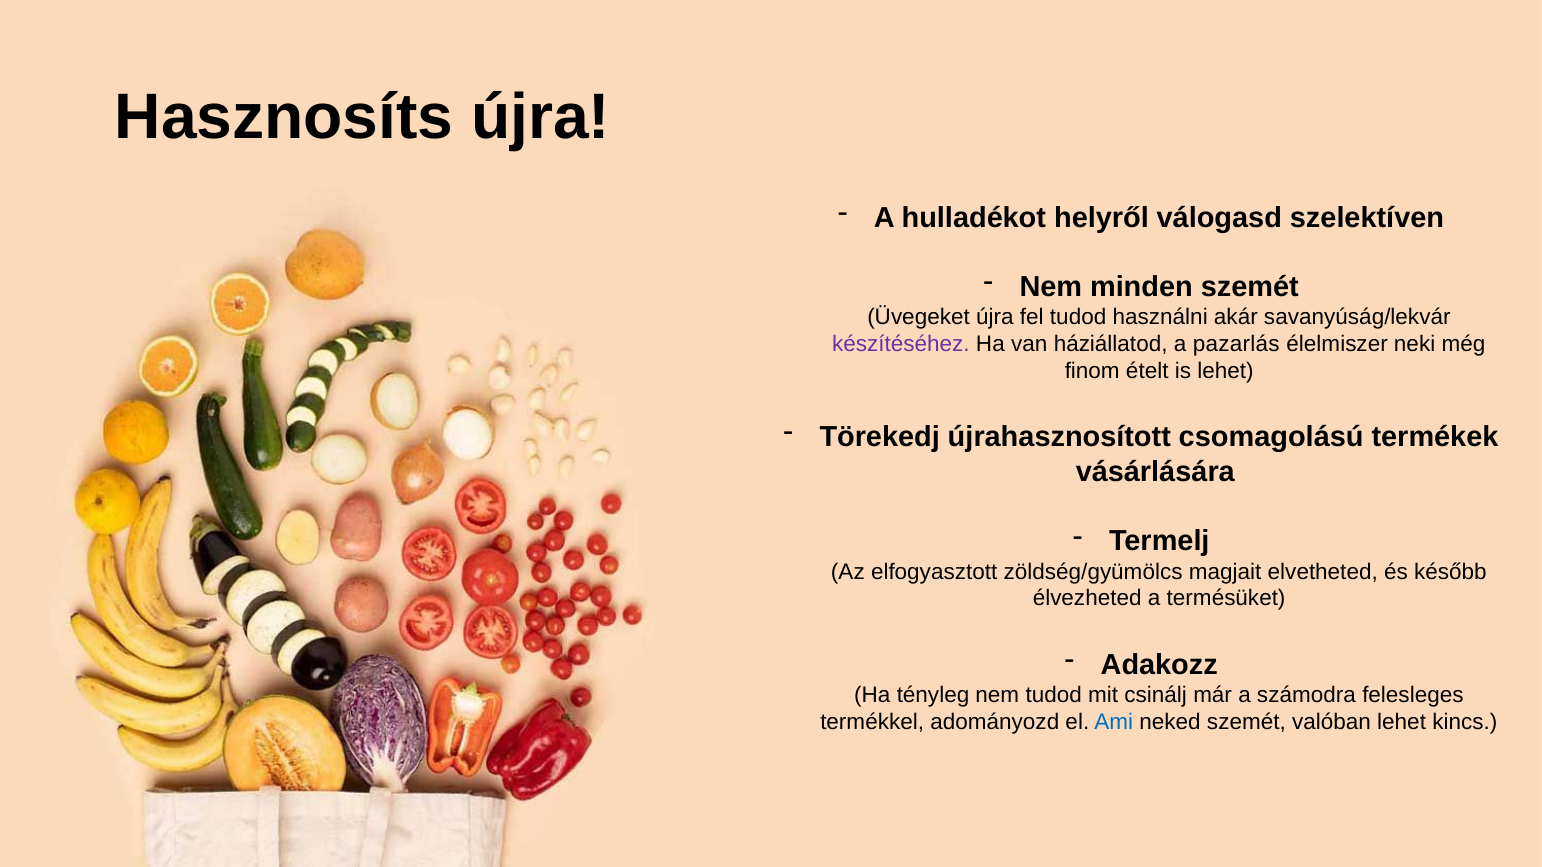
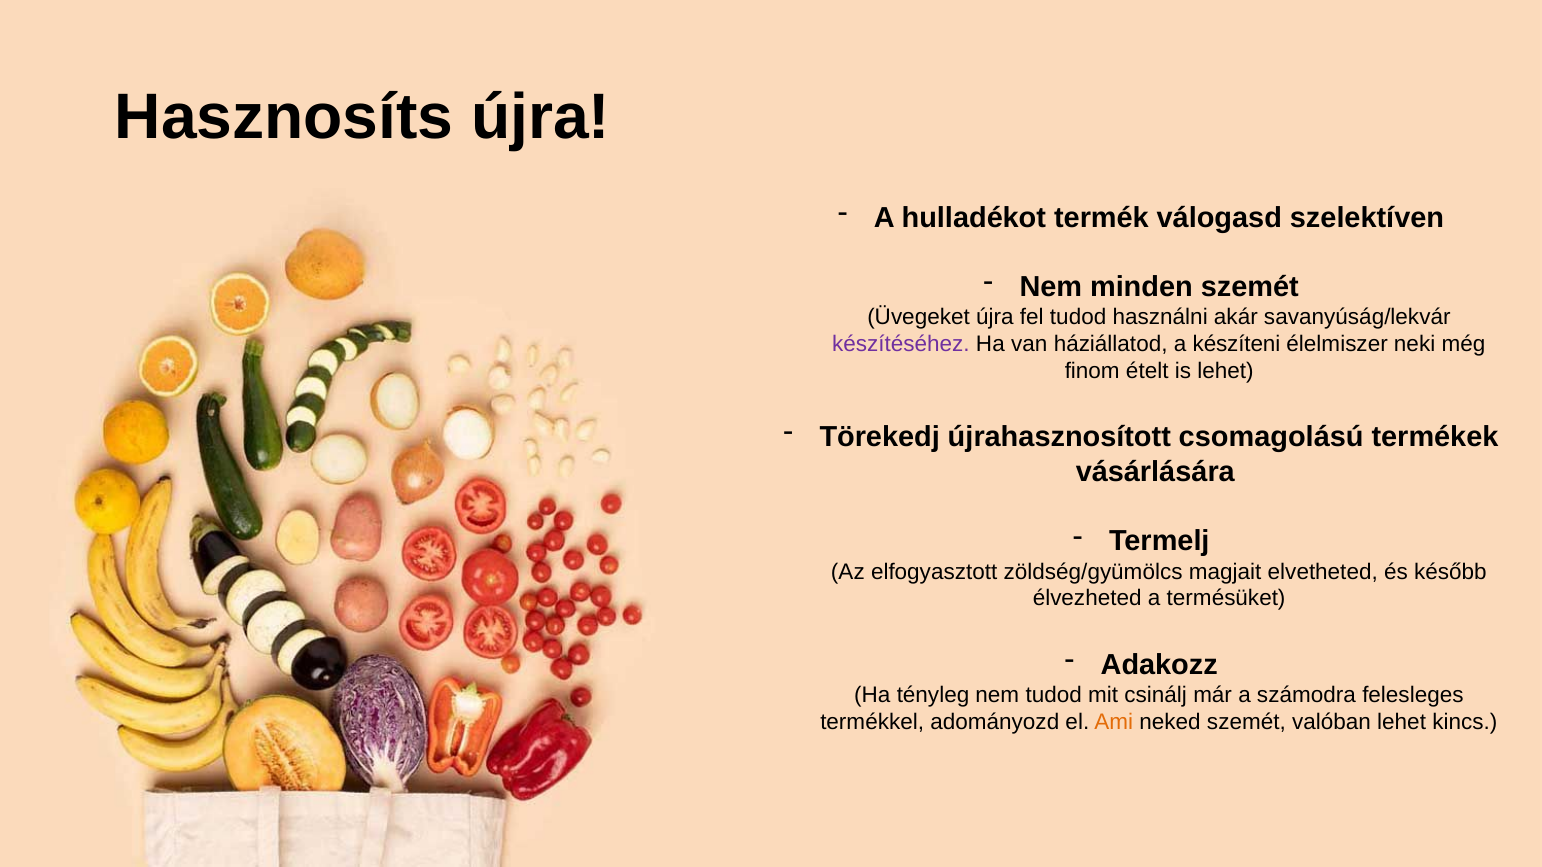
helyről: helyről -> termék (1101, 218)
pazarlás: pazarlás -> készíteni (1236, 344)
Ami colour: blue -> orange (1114, 722)
